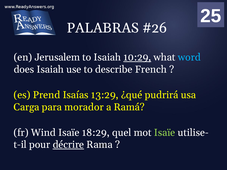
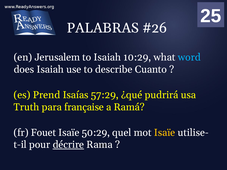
10:29 underline: present -> none (137, 57)
French: French -> Cuanto (151, 70)
13:29: 13:29 -> 57:29 (105, 95)
Carga: Carga -> Truth (26, 107)
morador: morador -> française (84, 107)
Wind: Wind -> Fouet (43, 133)
18:29: 18:29 -> 50:29 (96, 133)
Isaïe colour: light green -> yellow (165, 133)
